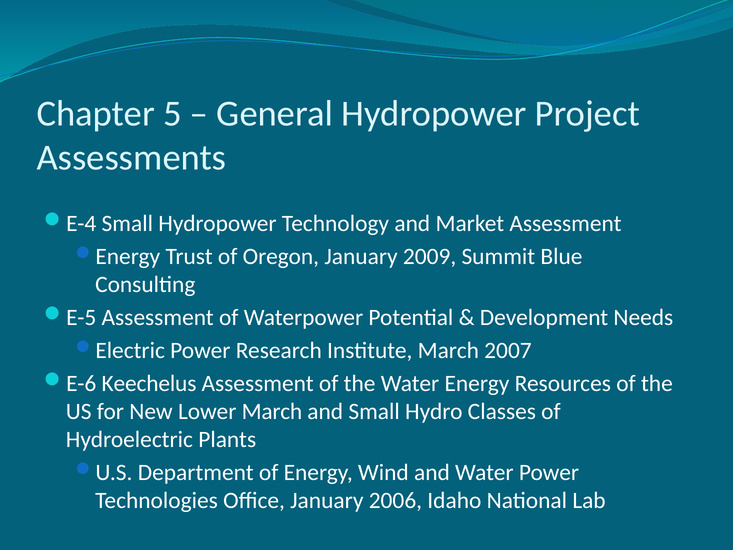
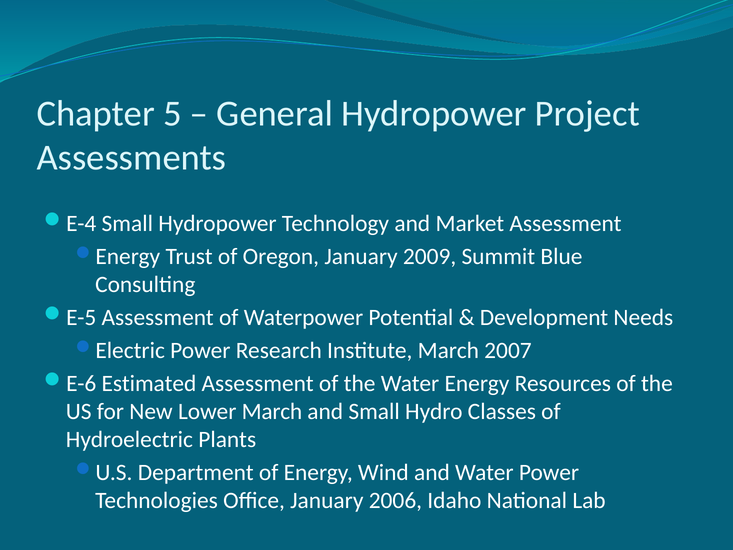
Keechelus: Keechelus -> Estimated (149, 383)
